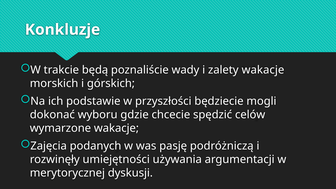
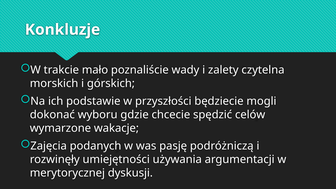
będą: będą -> mało (95, 70)
zalety wakacje: wakacje -> czytelna (263, 70)
